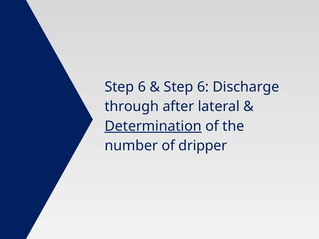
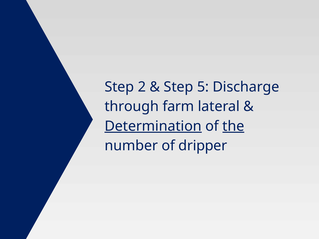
6: 6 -> 2 (142, 87)
6: 6 -> 5 (203, 87)
after: after -> farm (178, 107)
the underline: none -> present (233, 126)
